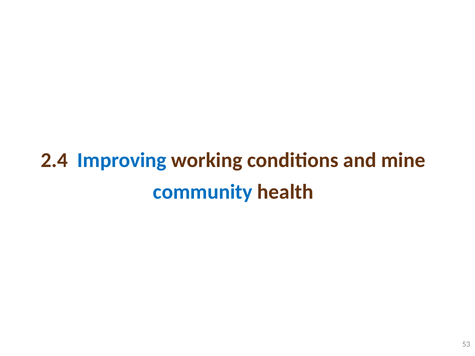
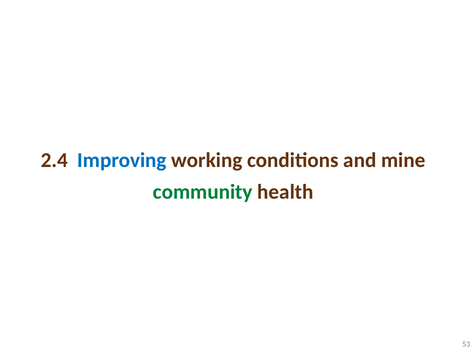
community colour: blue -> green (203, 192)
